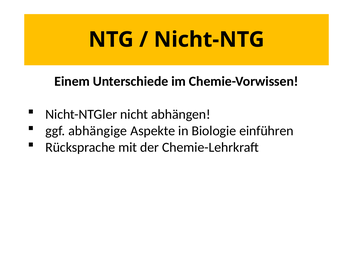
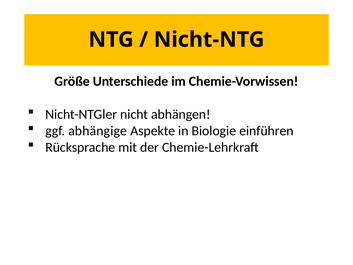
Einem: Einem -> Größe (72, 81)
